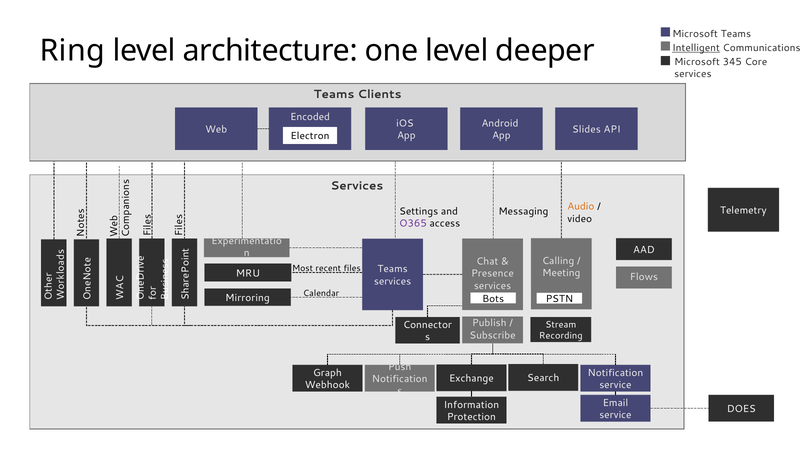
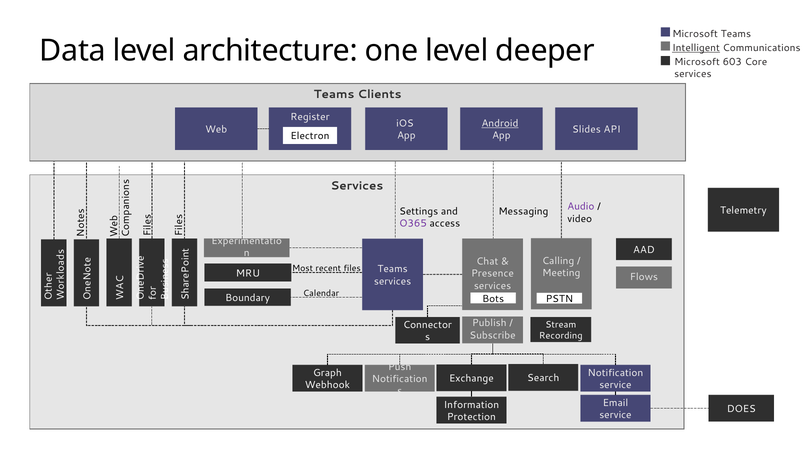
Ring: Ring -> Data (73, 51)
345: 345 -> 603 (732, 62)
Encoded: Encoded -> Register (310, 117)
Android underline: none -> present (500, 123)
Audio colour: orange -> purple (581, 207)
Mirroring: Mirroring -> Boundary (248, 298)
